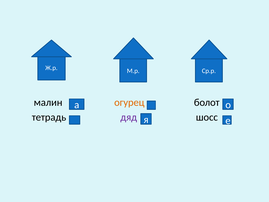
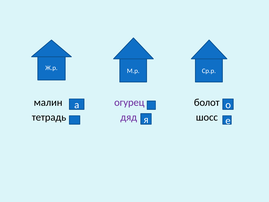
огурец colour: orange -> purple (129, 102)
